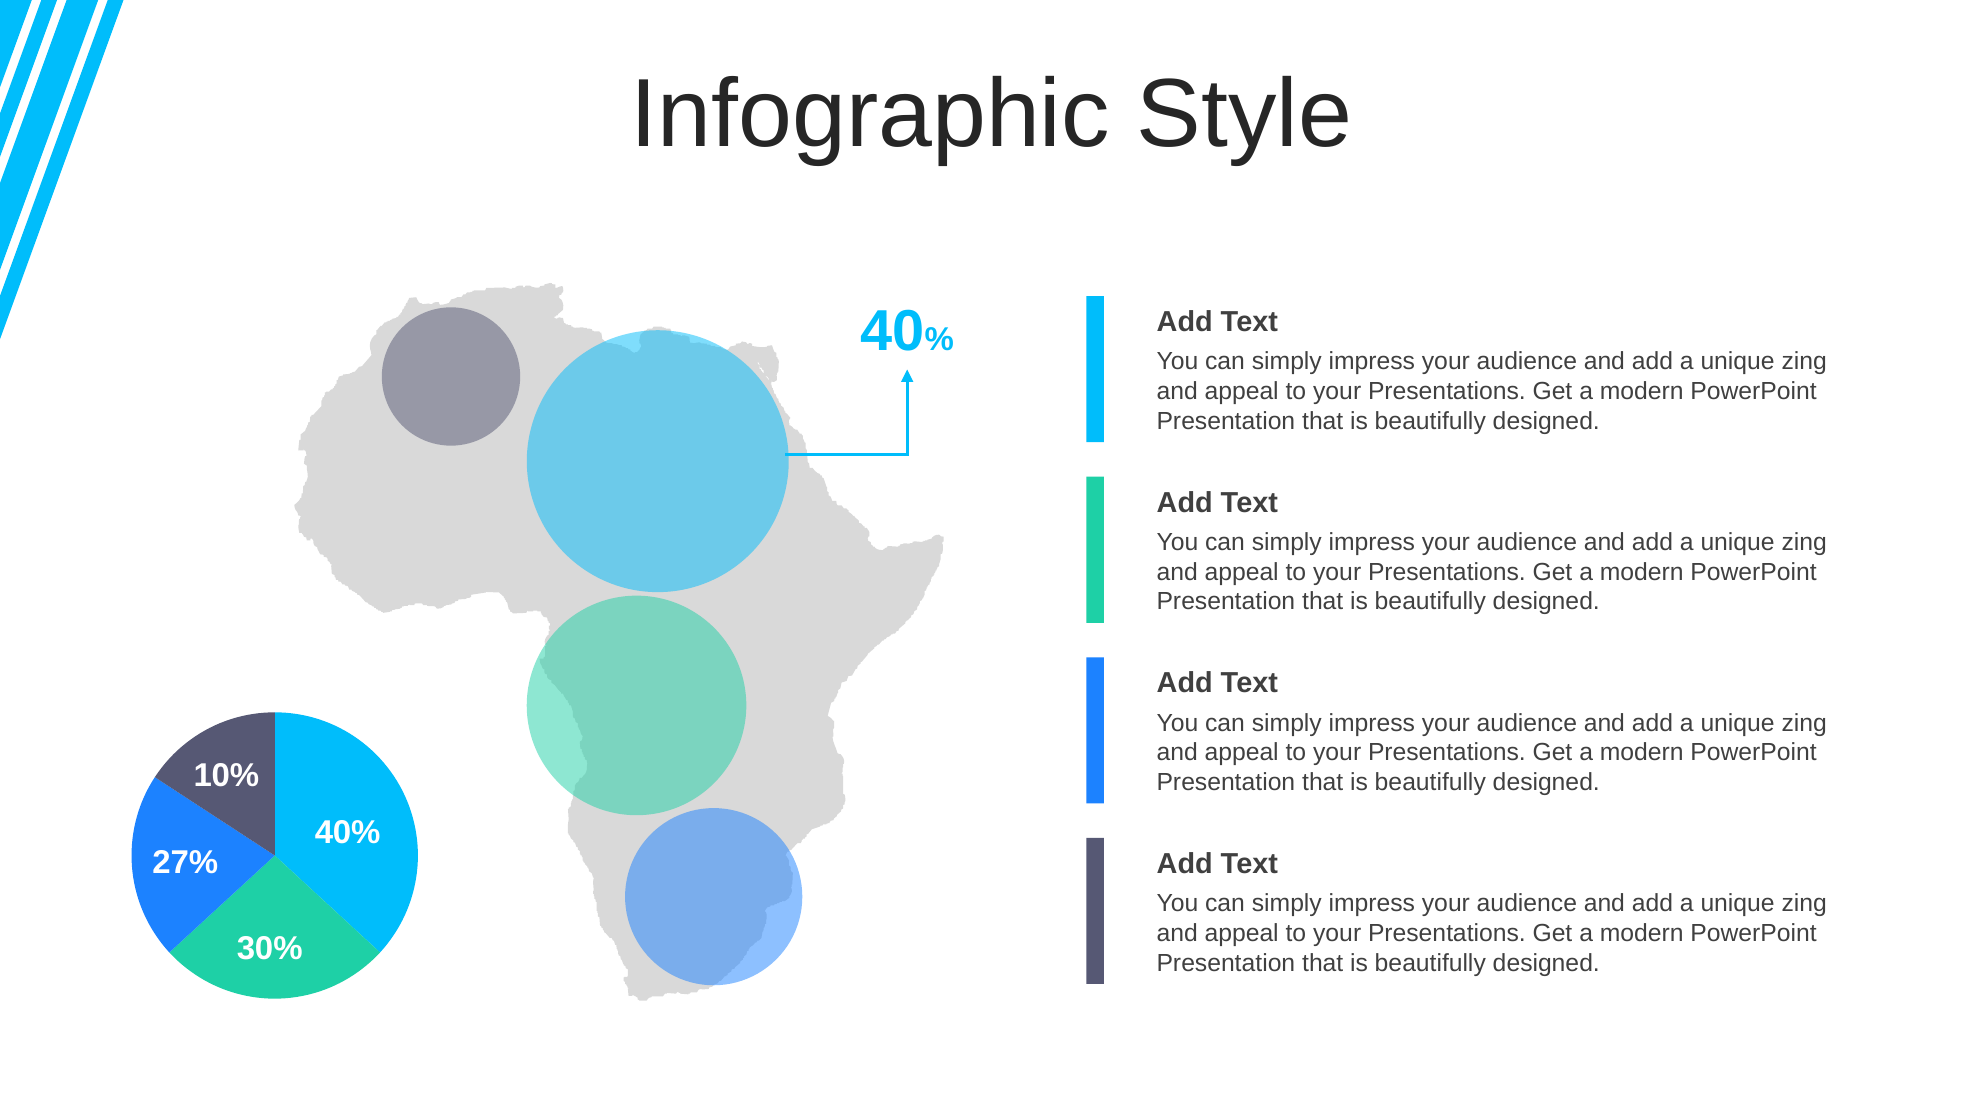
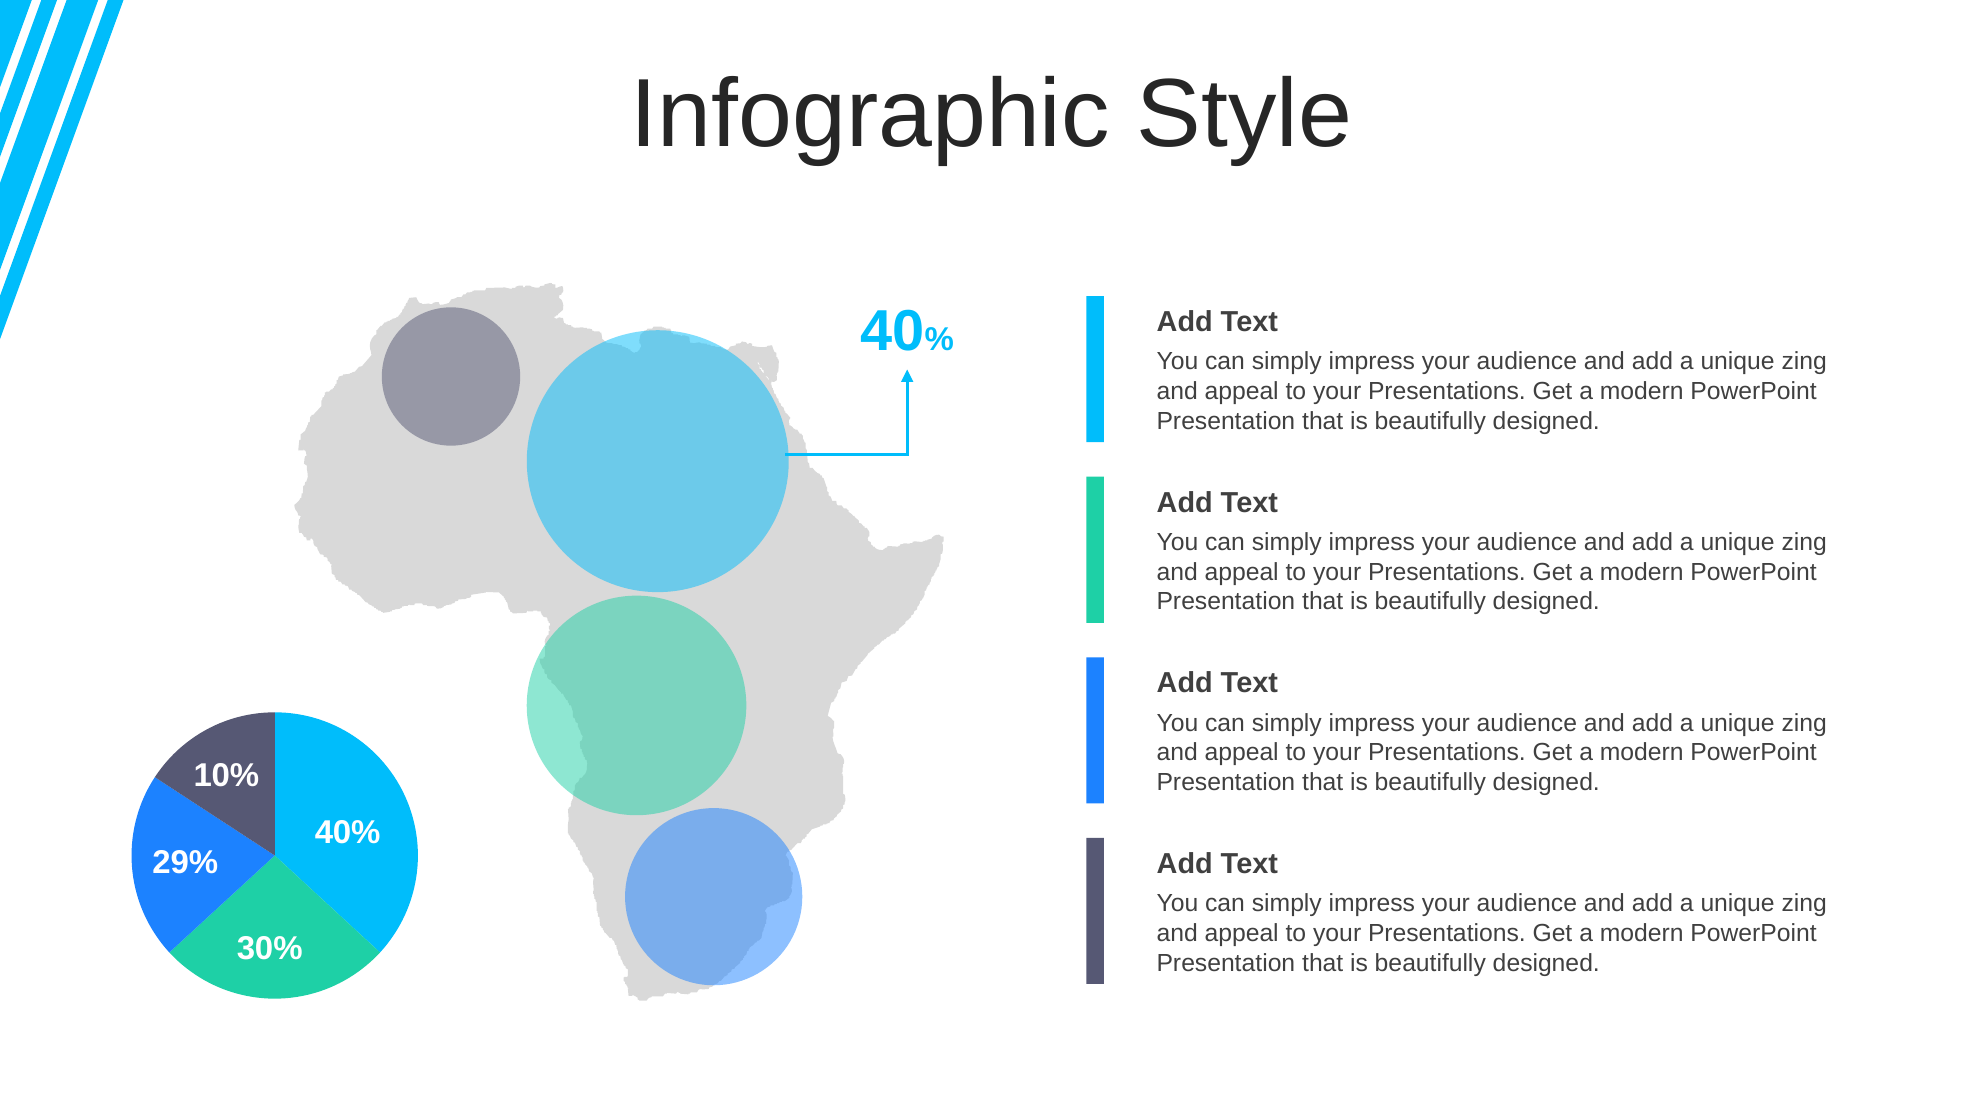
27%: 27% -> 29% (185, 862)
